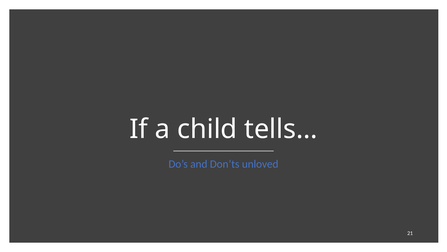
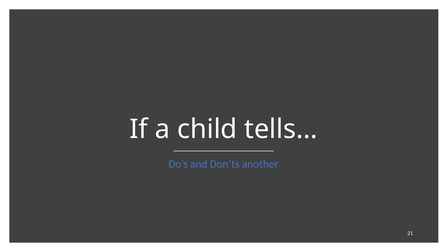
unloved: unloved -> another (260, 164)
